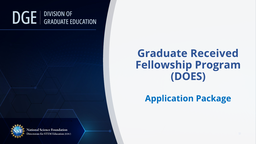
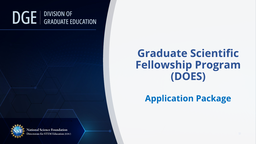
Received: Received -> Scientific (215, 53)
